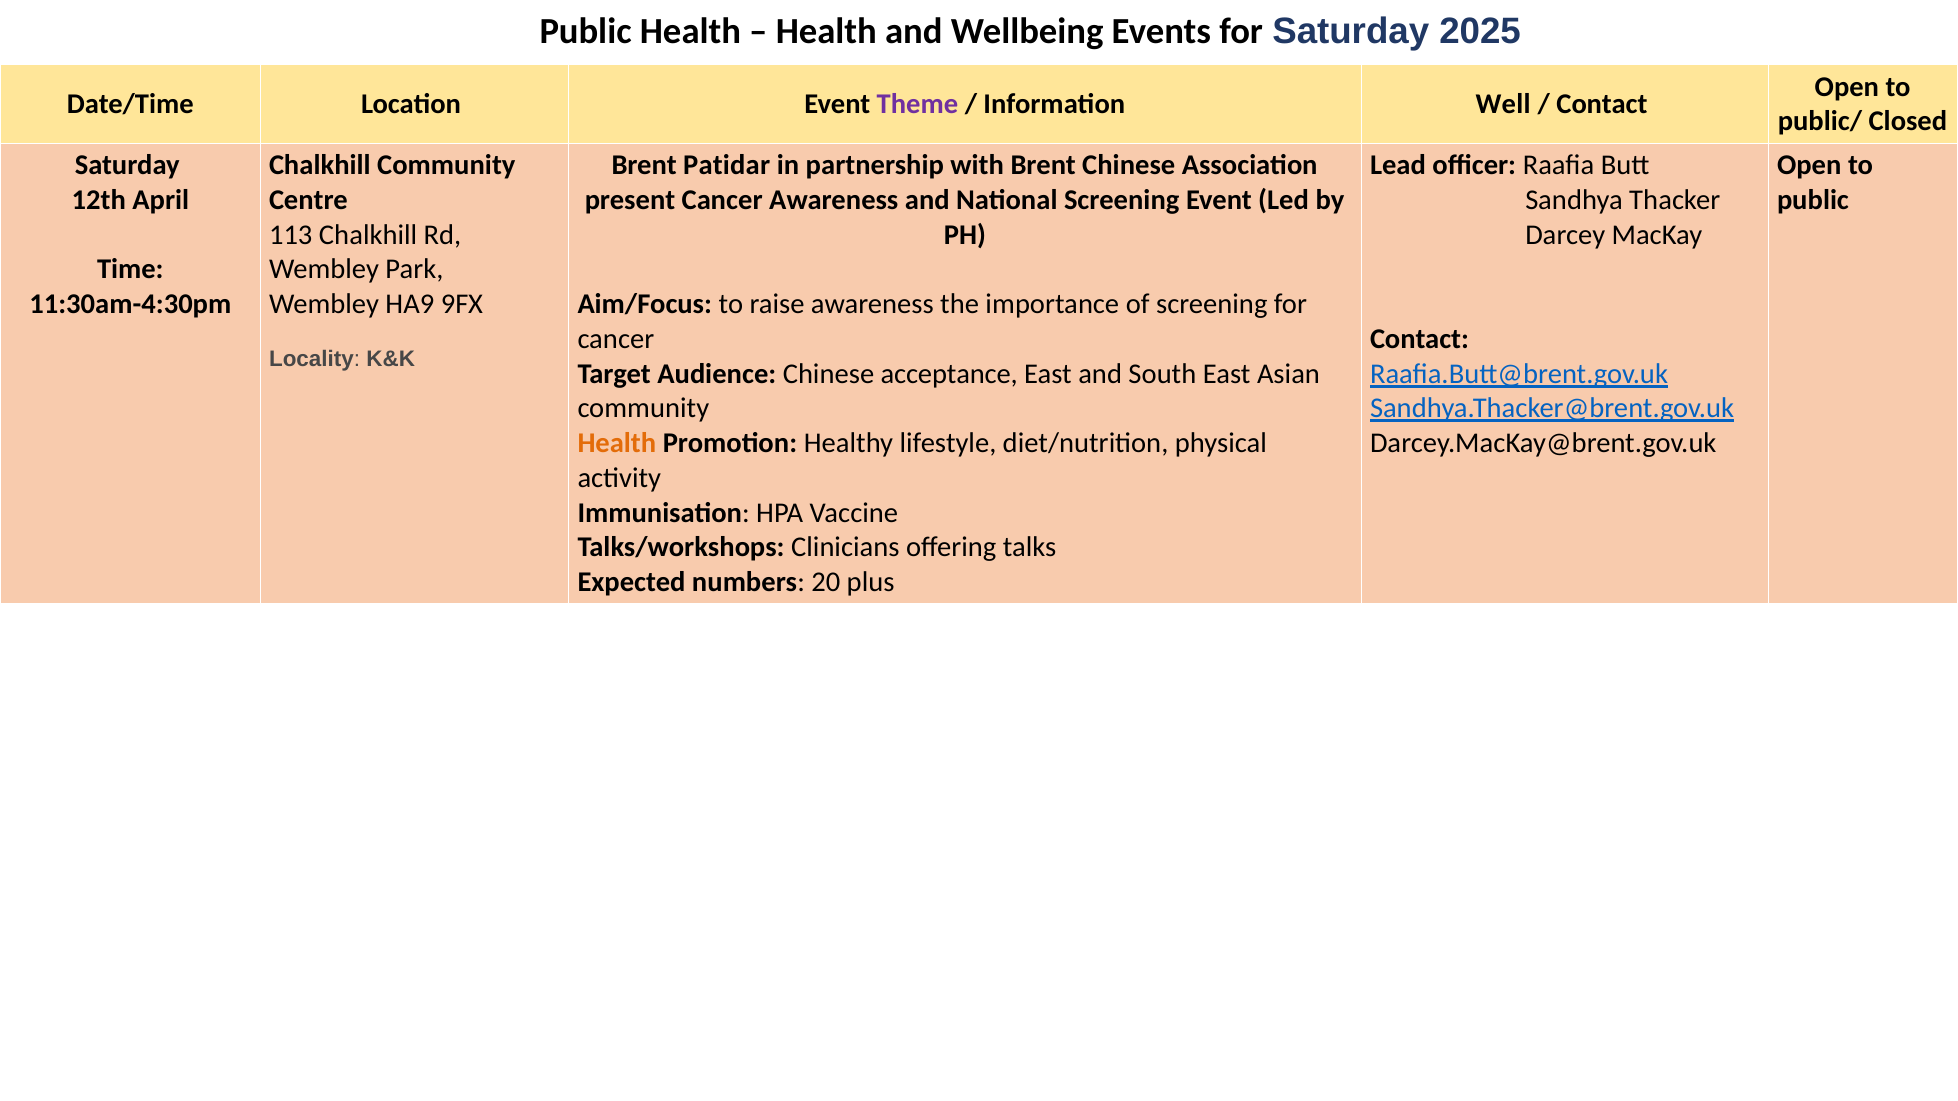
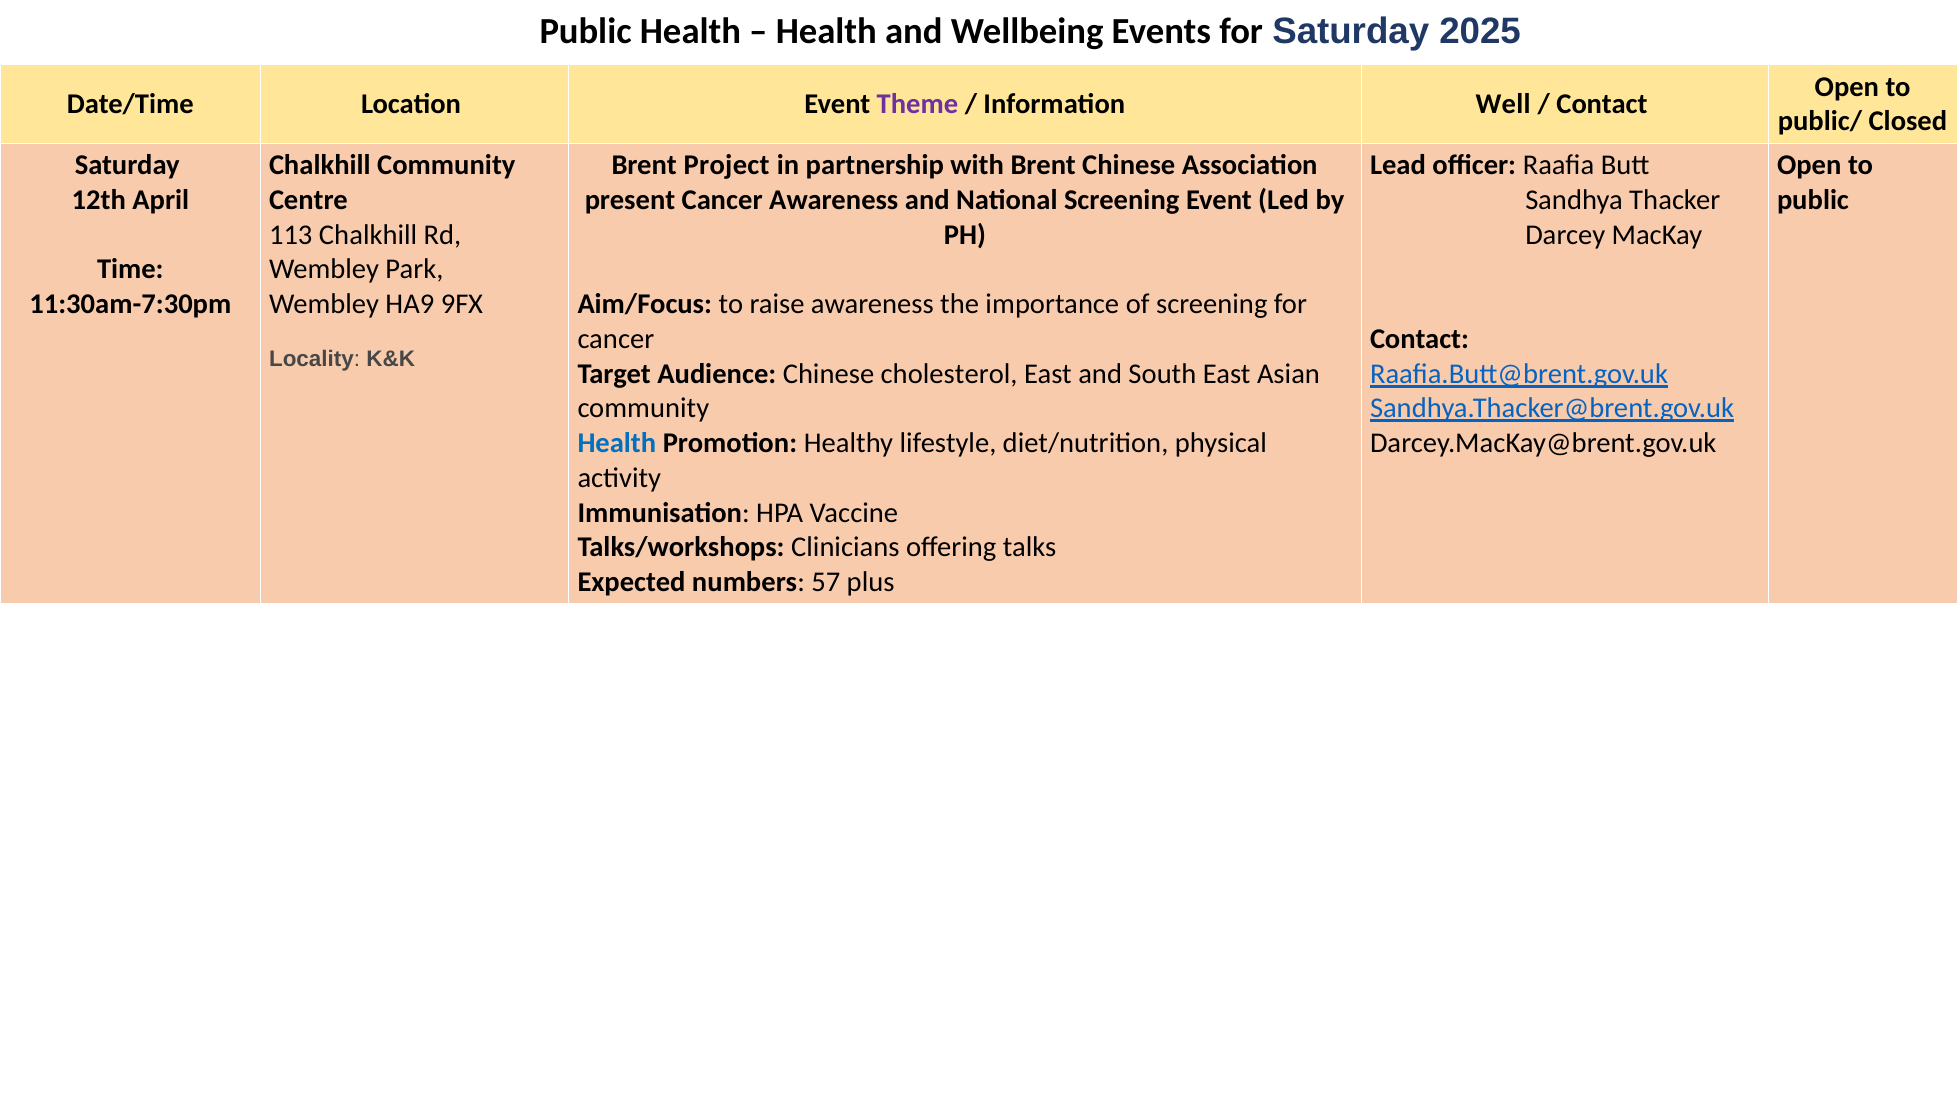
Patidar: Patidar -> Project (727, 165)
11:30am-4:30pm: 11:30am-4:30pm -> 11:30am-7:30pm (130, 304)
acceptance: acceptance -> cholesterol (949, 374)
Health colour: orange -> blue (617, 443)
20: 20 -> 57 (826, 582)
